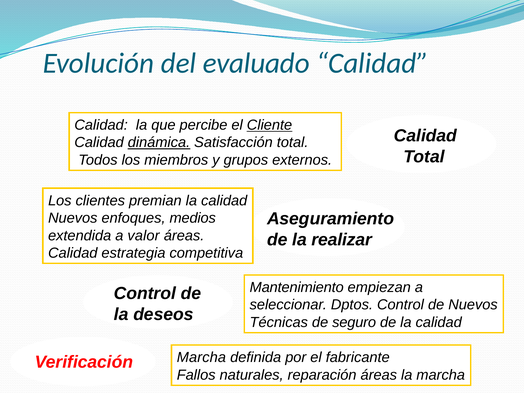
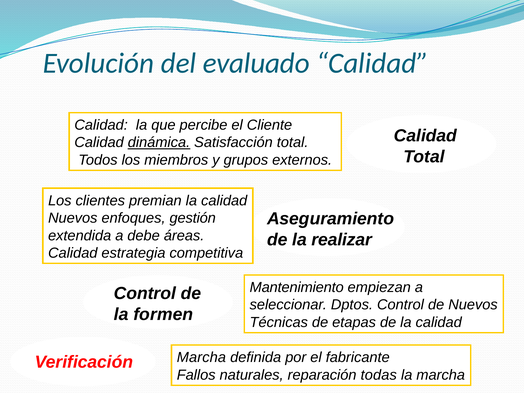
Cliente underline: present -> none (270, 125)
medios: medios -> gestión (193, 218)
valor: valor -> debe (144, 236)
deseos: deseos -> formen (163, 314)
seguro: seguro -> etapas (354, 322)
reparación áreas: áreas -> todas (379, 375)
